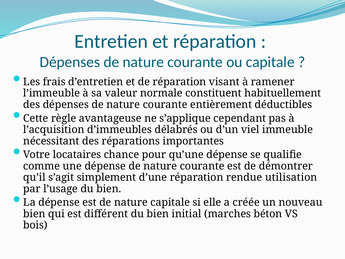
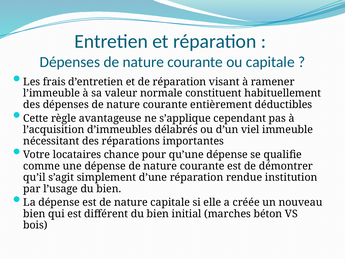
utilisation: utilisation -> institution (291, 177)
